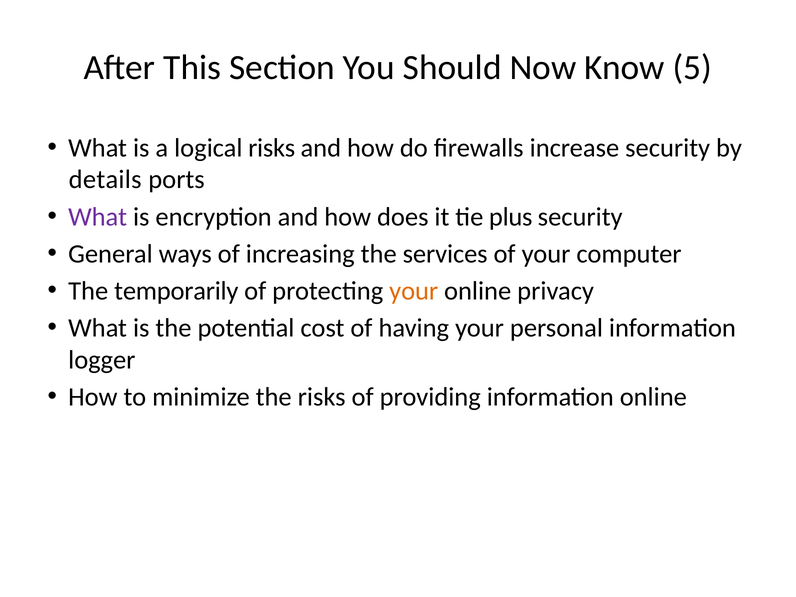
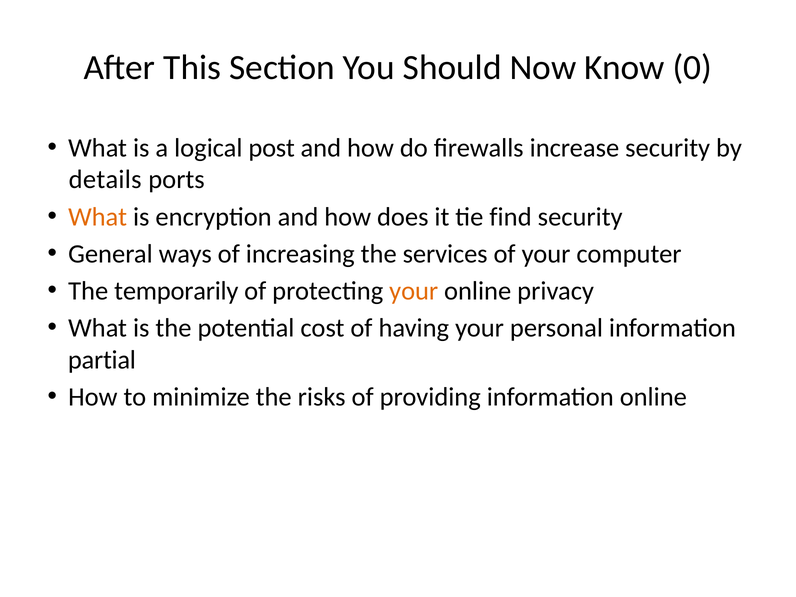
5: 5 -> 0 (692, 67)
logical risks: risks -> post (272, 148)
What colour: purple -> orange (98, 217)
plus: plus -> find (511, 217)
logger: logger -> partial (102, 360)
